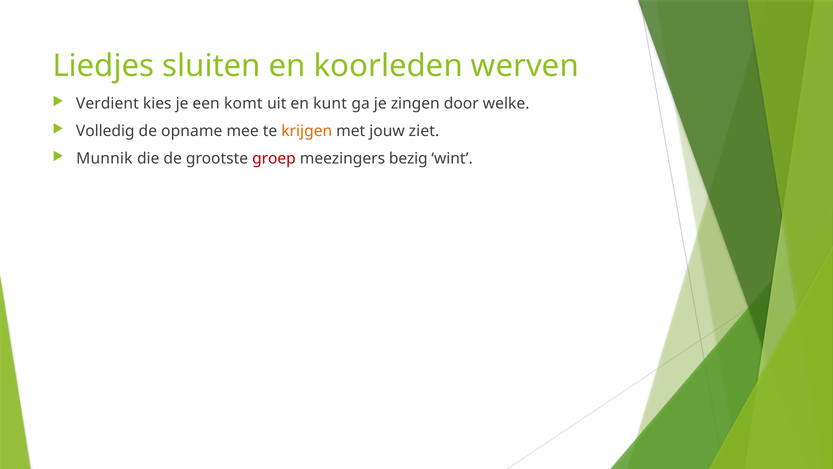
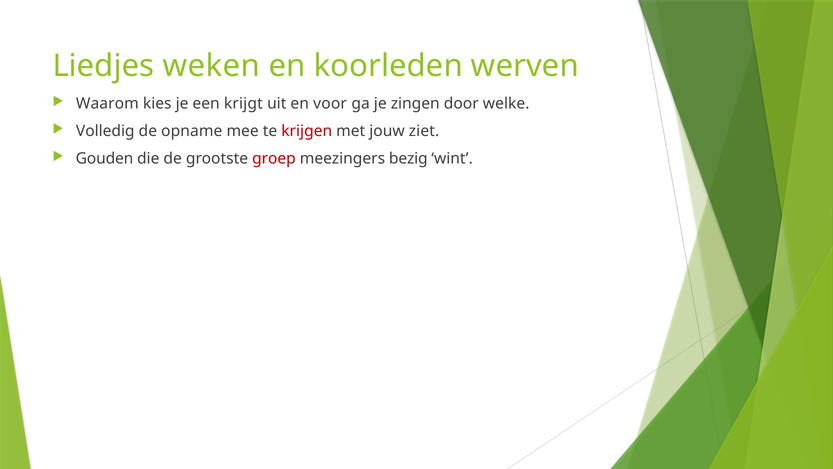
sluiten: sluiten -> weken (211, 66)
Verdient: Verdient -> Waarom (107, 104)
komt: komt -> krijgt (243, 104)
kunt: kunt -> voor (330, 104)
krijgen colour: orange -> red (307, 131)
Munnik: Munnik -> Gouden (105, 159)
